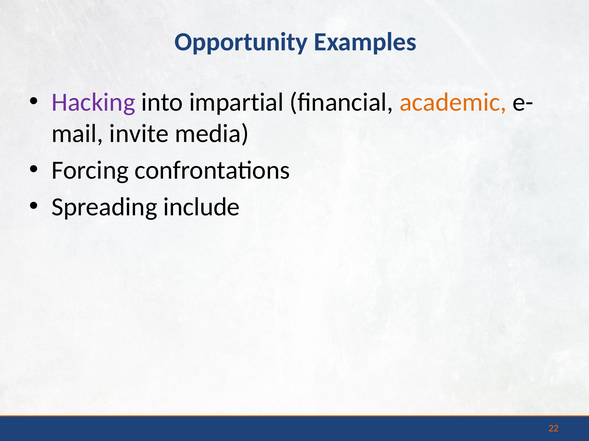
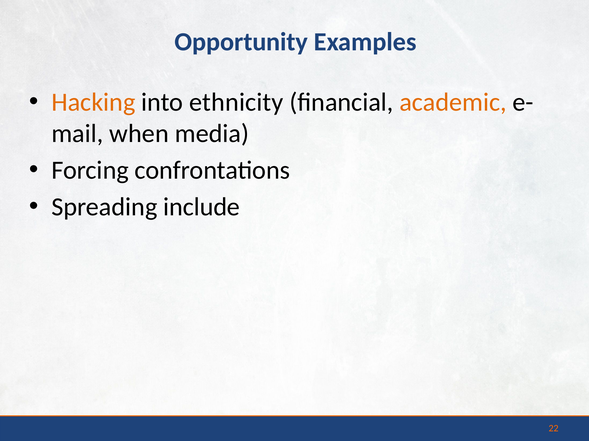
Hacking colour: purple -> orange (93, 102)
impartial: impartial -> ethnicity (236, 102)
invite: invite -> when (139, 134)
